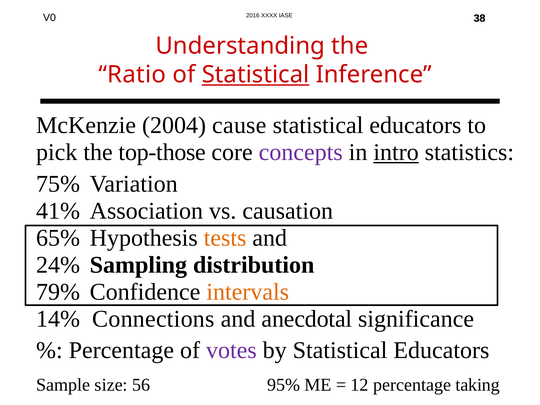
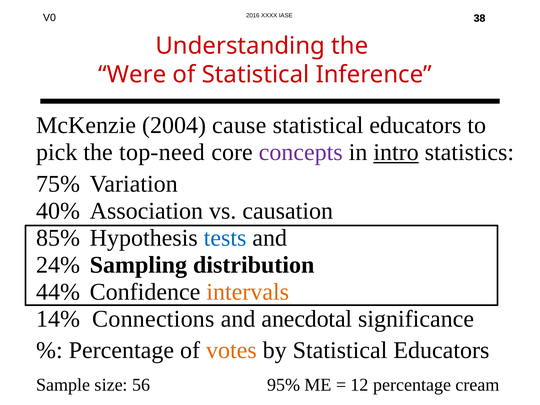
Ratio: Ratio -> Were (132, 75)
Statistical underline: present -> none (256, 75)
top-those: top-those -> top-need (162, 152)
41%: 41% -> 40% (58, 211)
65%: 65% -> 85% (58, 238)
tests colour: orange -> blue (225, 238)
79%: 79% -> 44% (58, 292)
votes colour: purple -> orange (232, 350)
taking: taking -> cream (478, 385)
